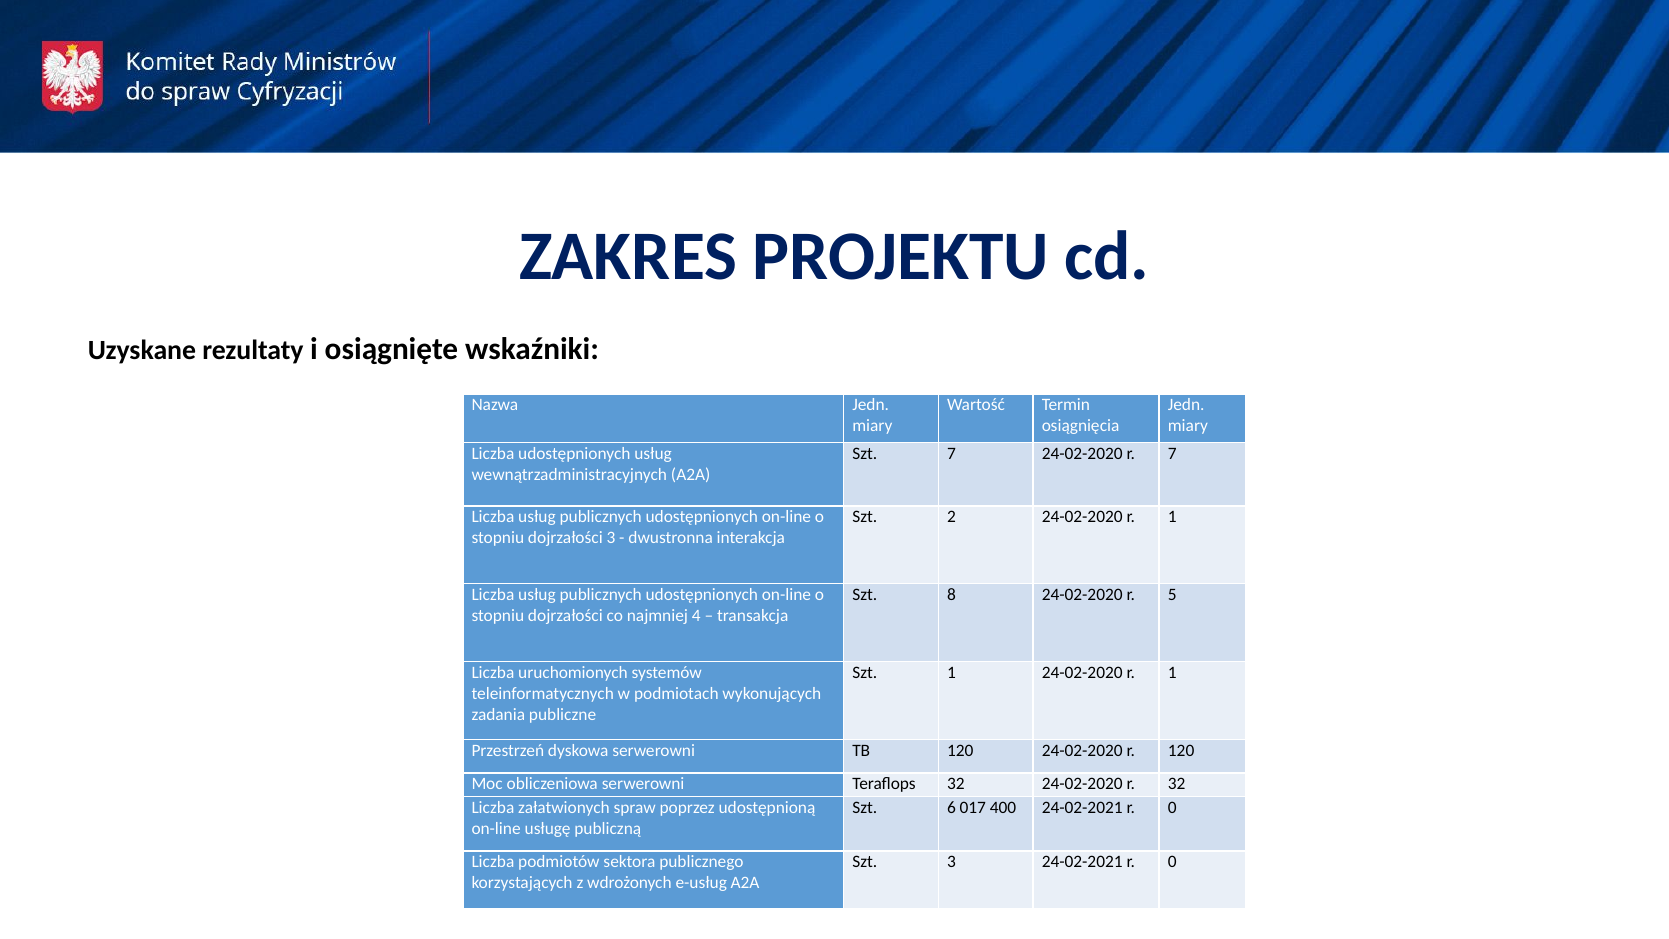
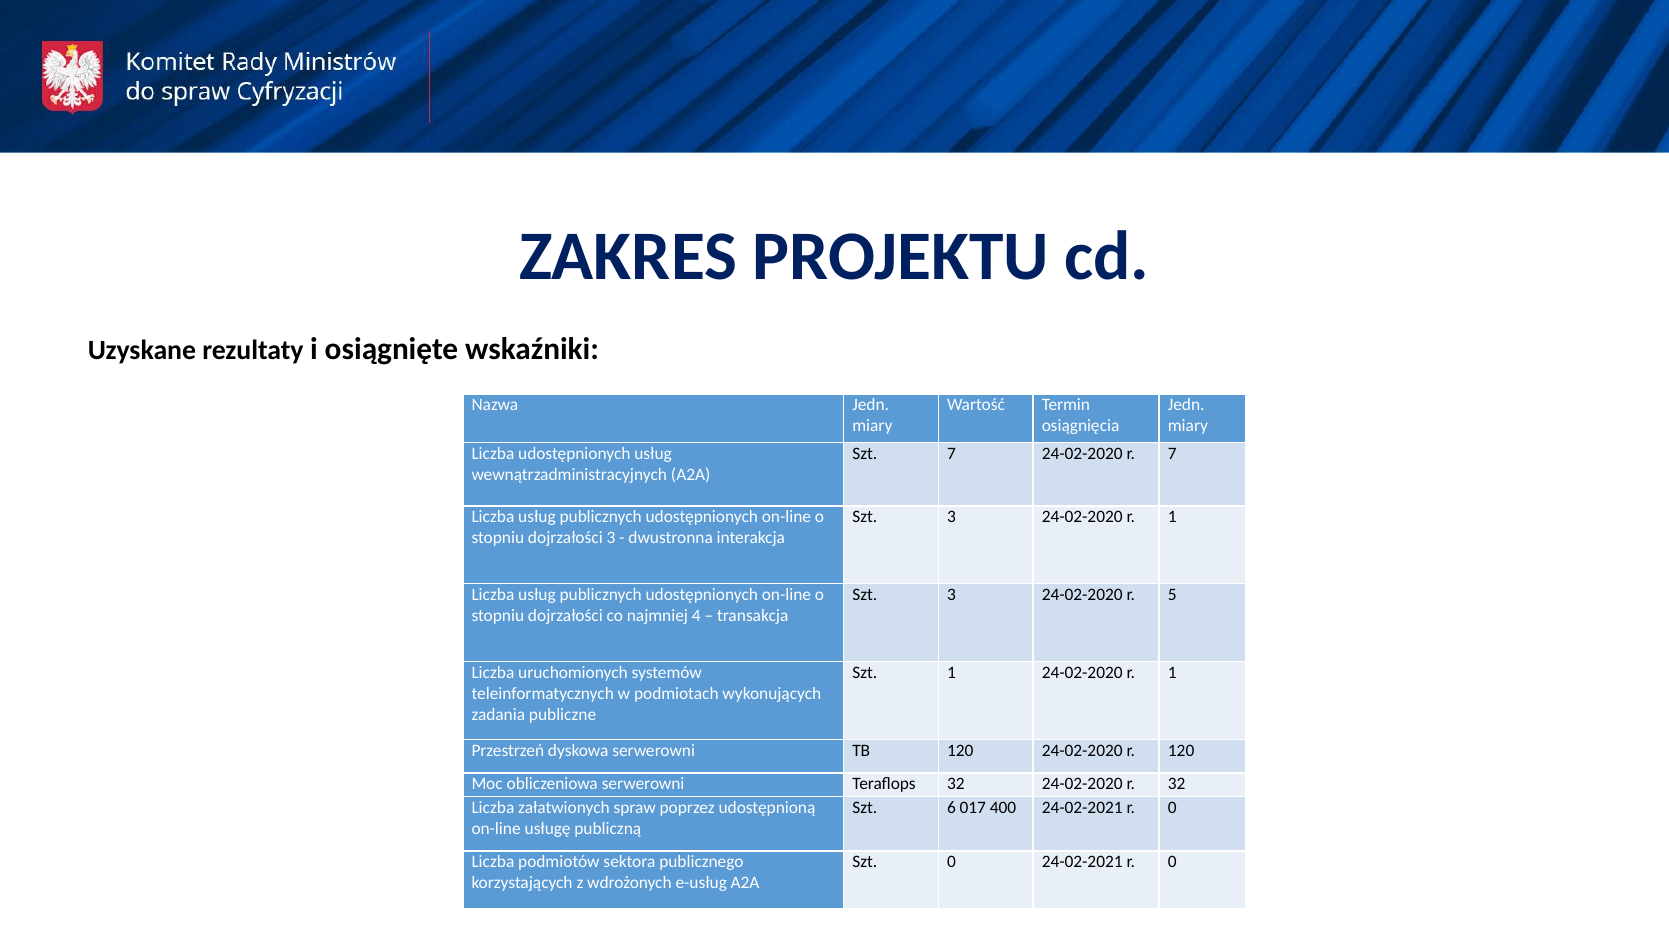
2: 2 -> 3 (951, 516)
8: 8 -> 3 (951, 594)
Szt 3: 3 -> 0 (951, 862)
